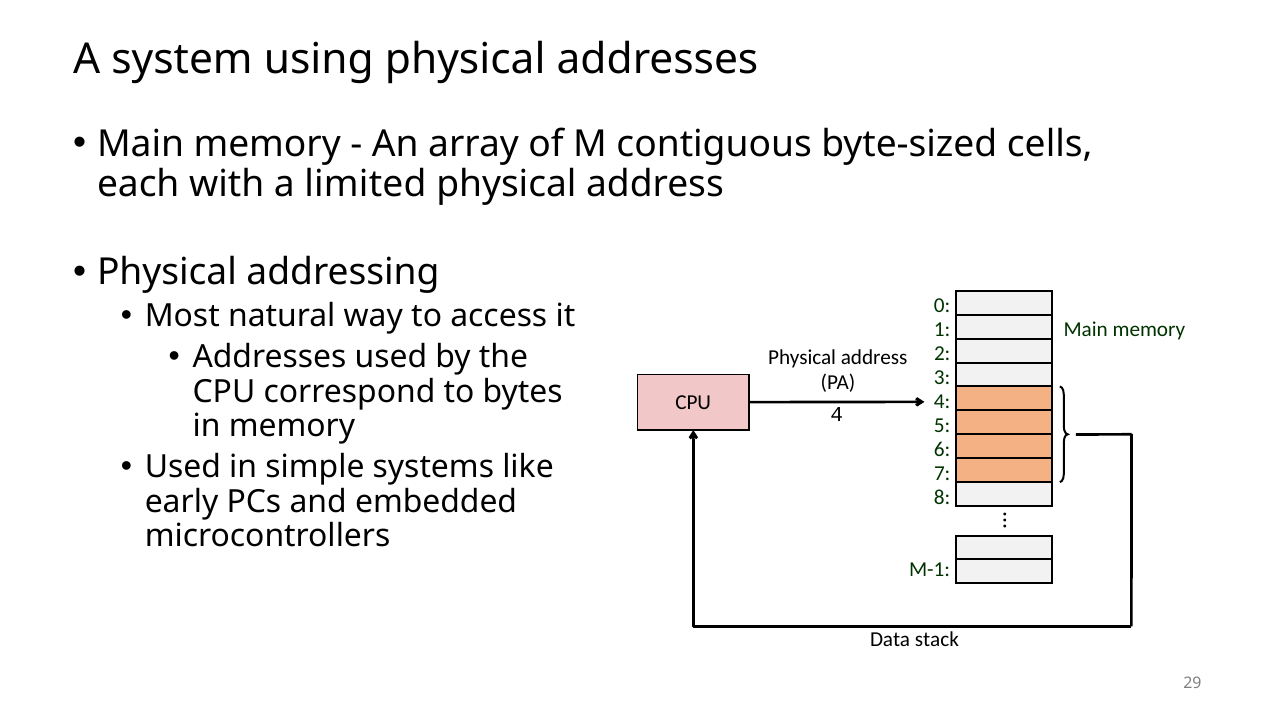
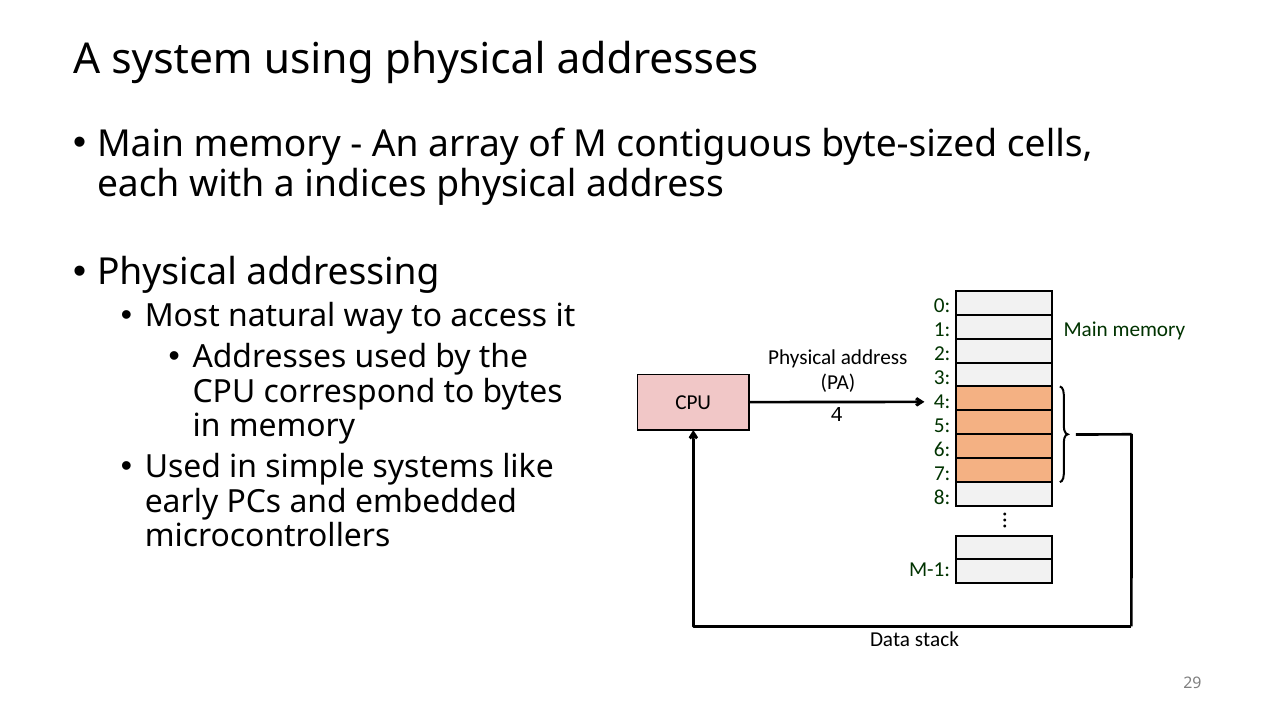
limited: limited -> indices (365, 184)
